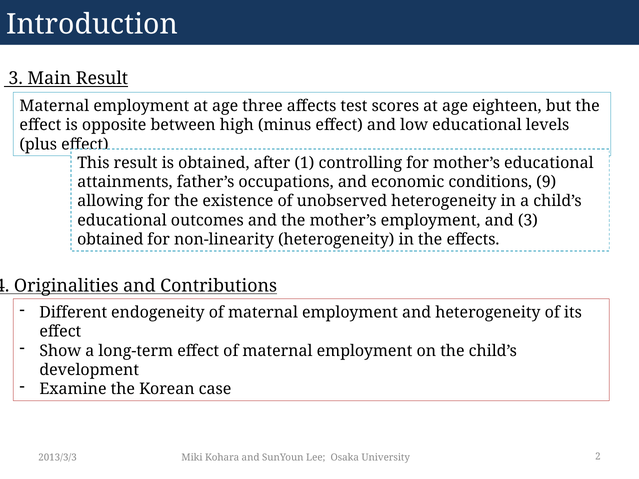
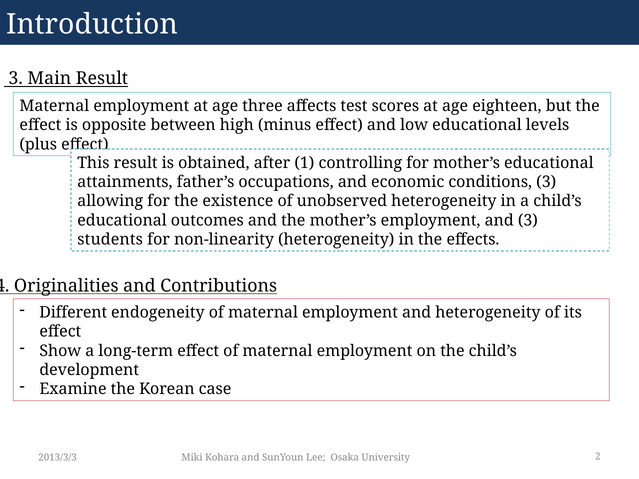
conditions 9: 9 -> 3 (546, 182)
obtained: obtained -> students (110, 240)
